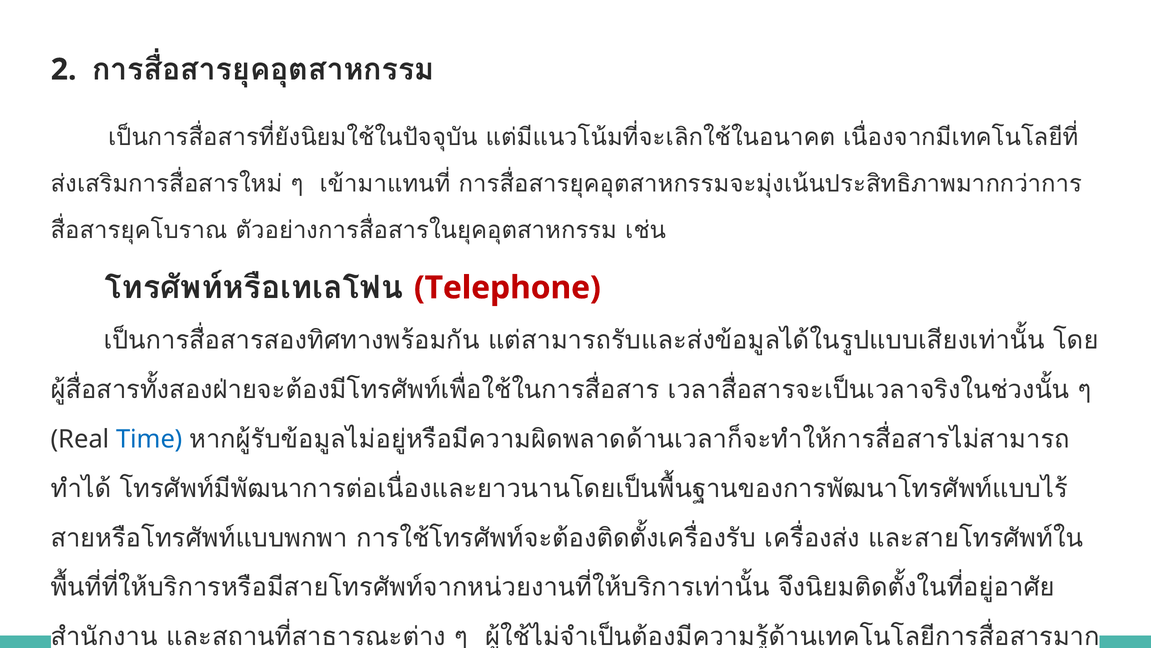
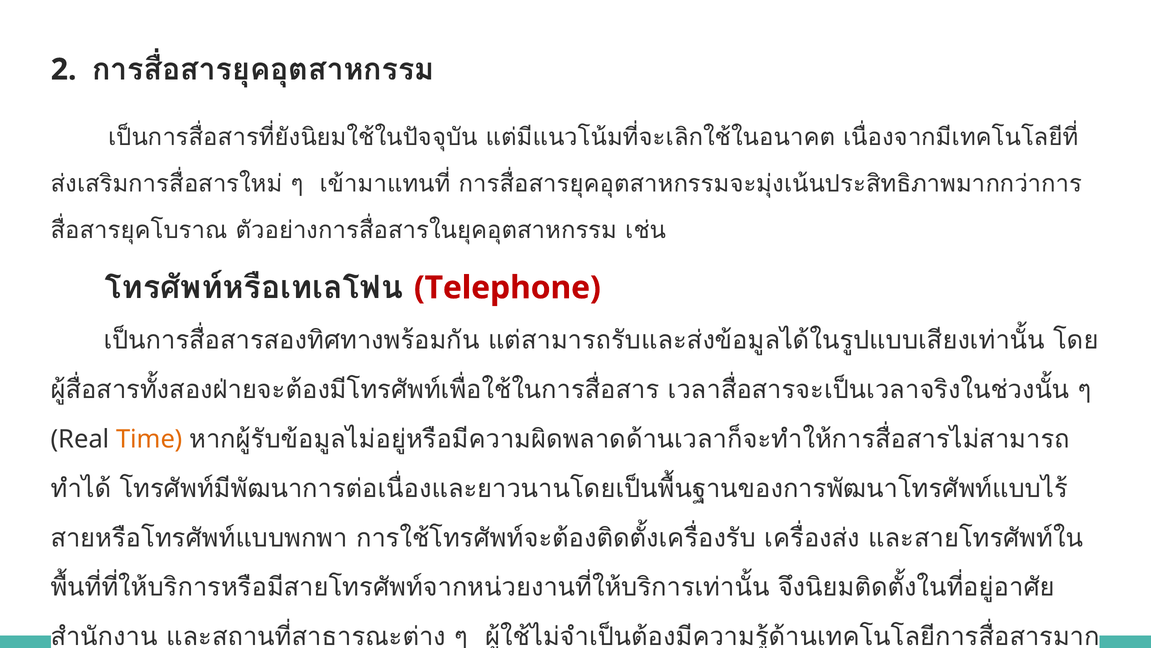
Time colour: blue -> orange (149, 439)
